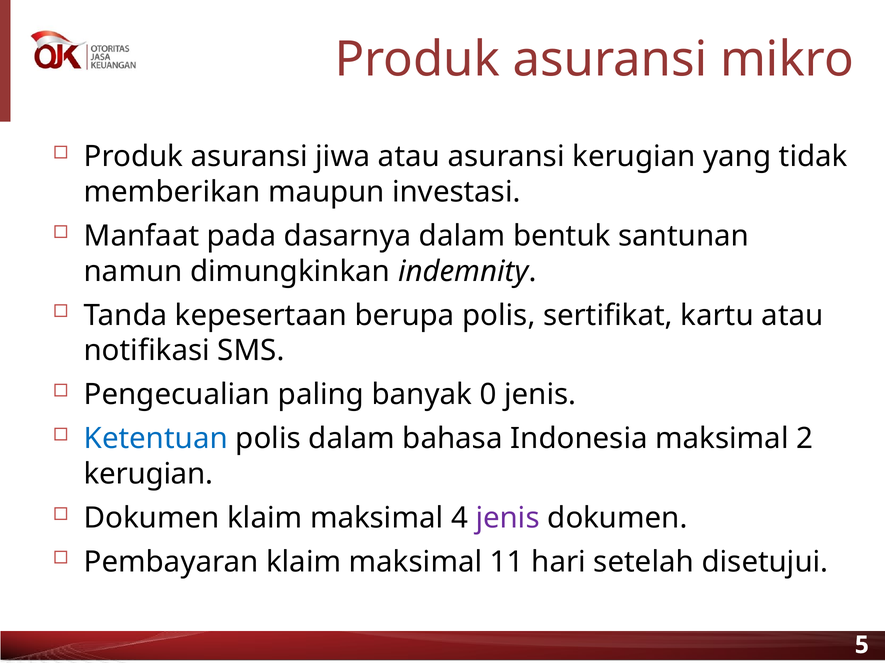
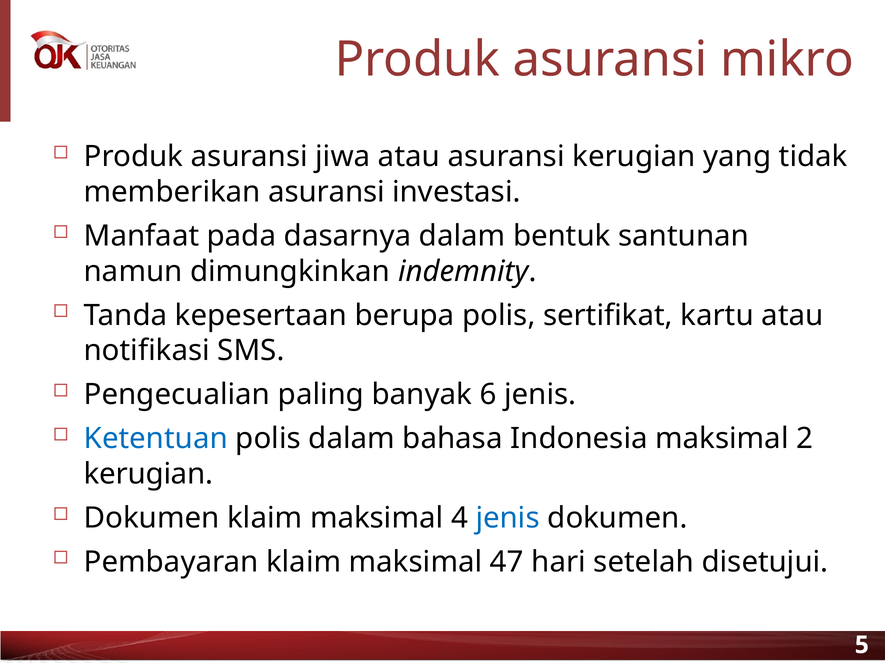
memberikan maupun: maupun -> asuransi (327, 192)
0: 0 -> 6 (488, 395)
jenis colour: purple -> blue (508, 519)
11: 11 -> 47 (507, 563)
